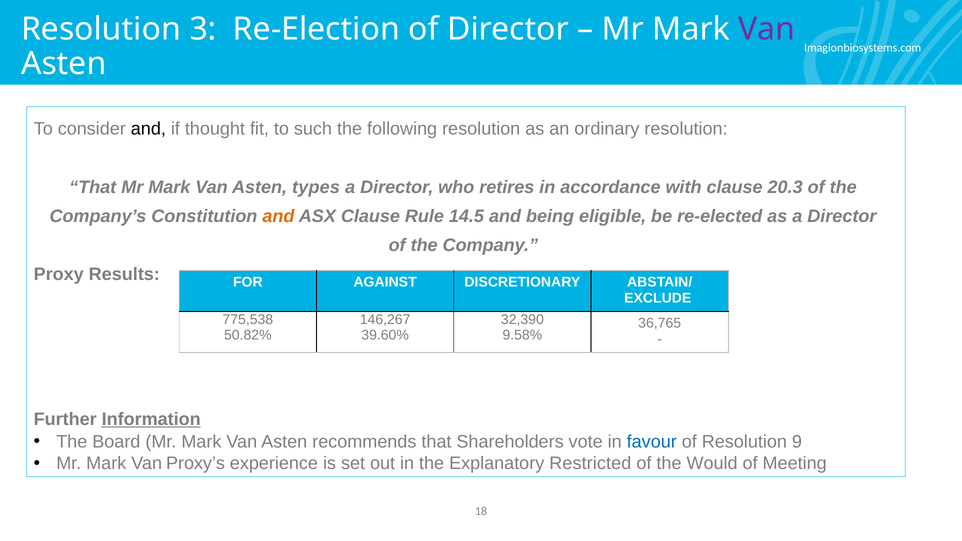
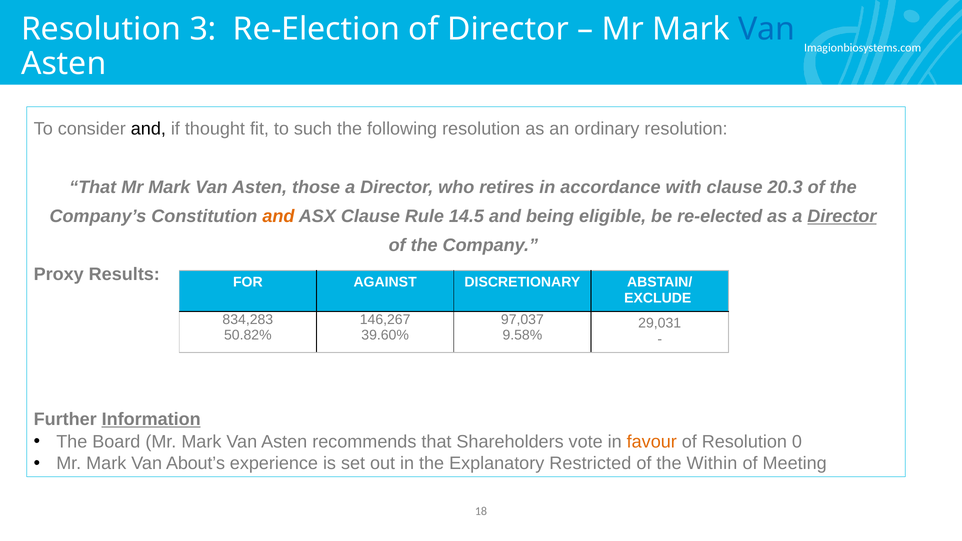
Van colour: purple -> blue (767, 29)
types: types -> those (316, 187)
Director underline: none -> present (842, 216)
775,538: 775,538 -> 834,283 (248, 320)
32,390: 32,390 -> 97,037 (522, 320)
36,765: 36,765 -> 29,031 (660, 323)
favour colour: blue -> orange (652, 442)
9: 9 -> 0 (797, 442)
Proxy’s: Proxy’s -> About’s (196, 464)
Would: Would -> Within (712, 464)
